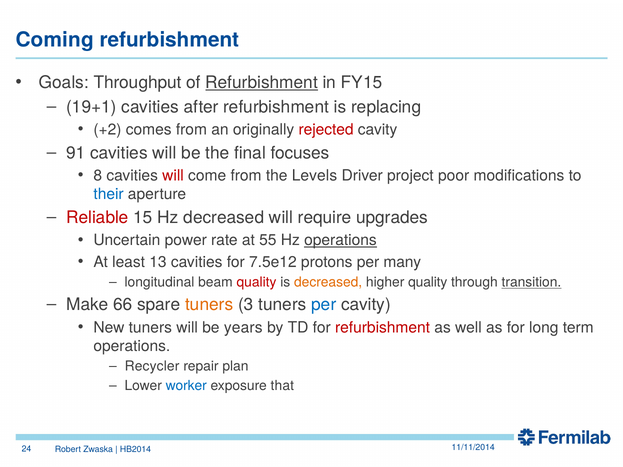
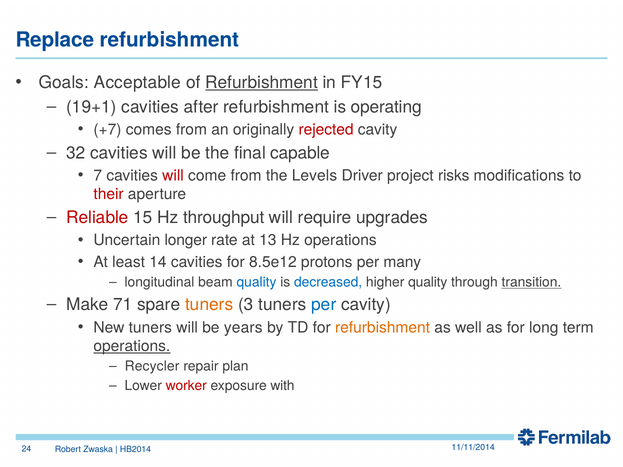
Coming: Coming -> Replace (55, 40)
Throughput: Throughput -> Acceptable (137, 83)
replacing: replacing -> operating (386, 107)
+2: +2 -> +7 (107, 130)
91: 91 -> 32 (76, 153)
focuses: focuses -> capable (300, 153)
8: 8 -> 7 (98, 176)
poor: poor -> risks (454, 176)
their colour: blue -> red (109, 194)
Hz decreased: decreased -> throughput (224, 218)
power: power -> longer (186, 240)
55: 55 -> 13 (268, 240)
operations underline: present -> none (340, 240)
13: 13 -> 14 (158, 262)
7.5e12: 7.5e12 -> 8.5e12 (273, 262)
quality colour: red -> blue (257, 282)
decreased colour: orange -> blue (328, 282)
66: 66 -> 71 (123, 305)
refurbishment colour: red -> orange (383, 328)
operations underline: none -> present (132, 346)
worker colour: blue -> red (186, 386)
that: that -> with (282, 386)
